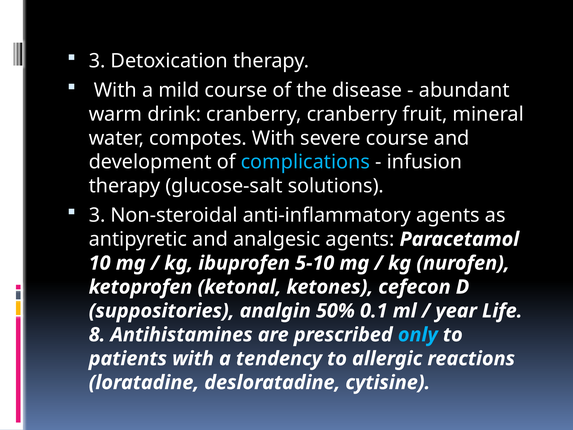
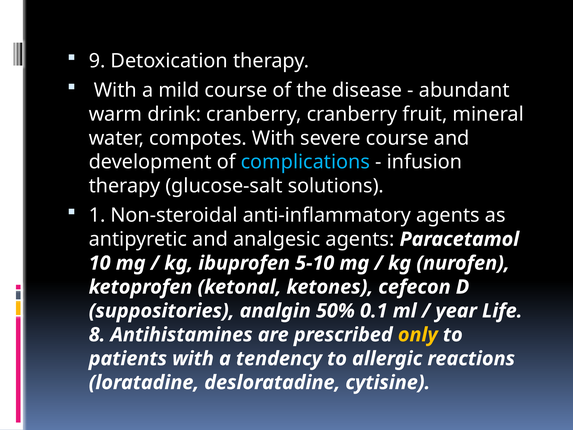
3: 3 -> 9 (97, 61)
3: 3 -> 1 (97, 215)
only colour: light blue -> yellow (418, 335)
